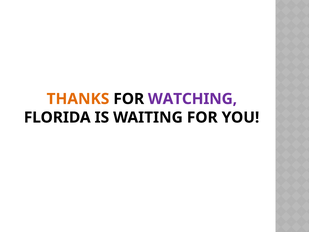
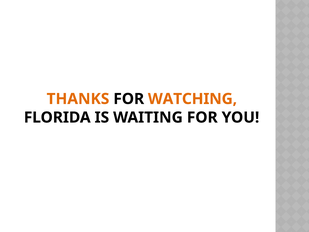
WATCHING colour: purple -> orange (192, 99)
